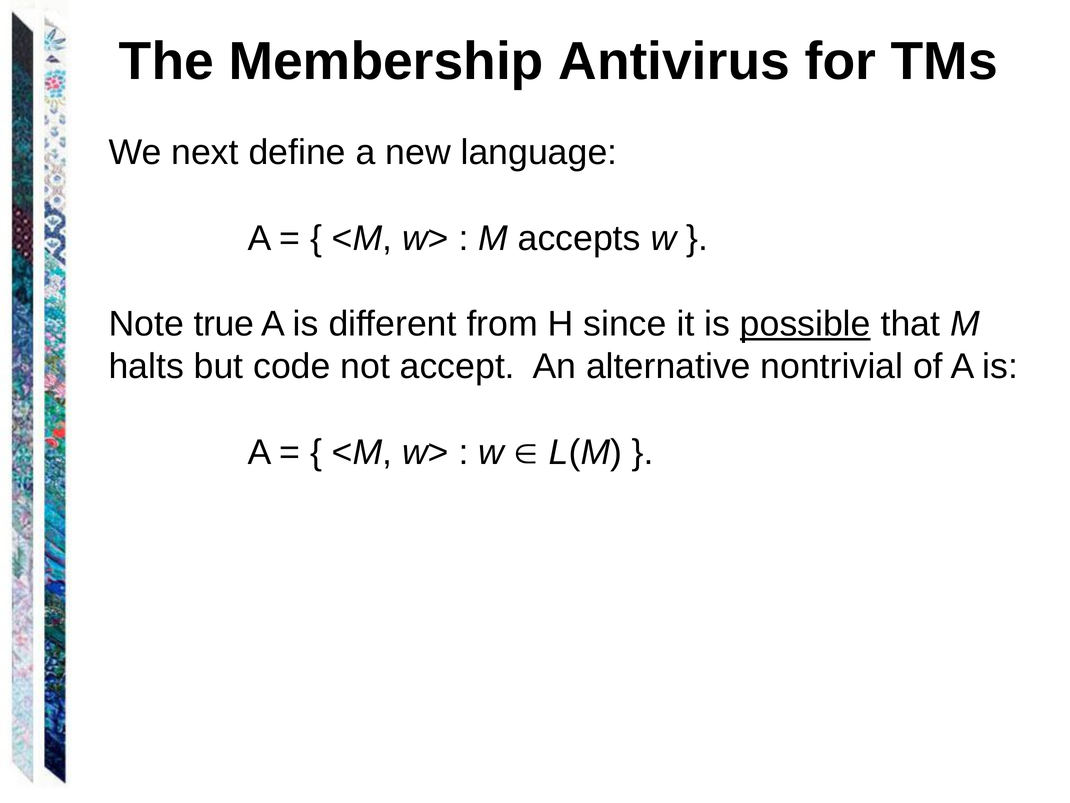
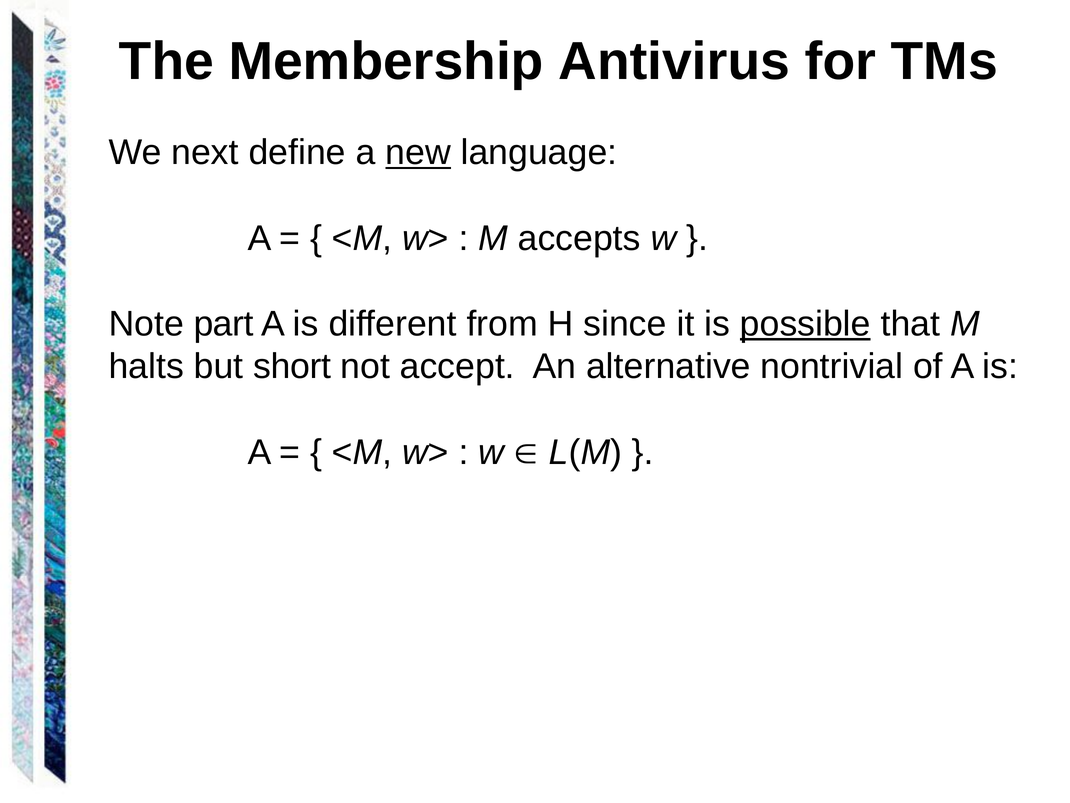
new underline: none -> present (418, 152)
true: true -> part (224, 324)
code: code -> short (292, 366)
